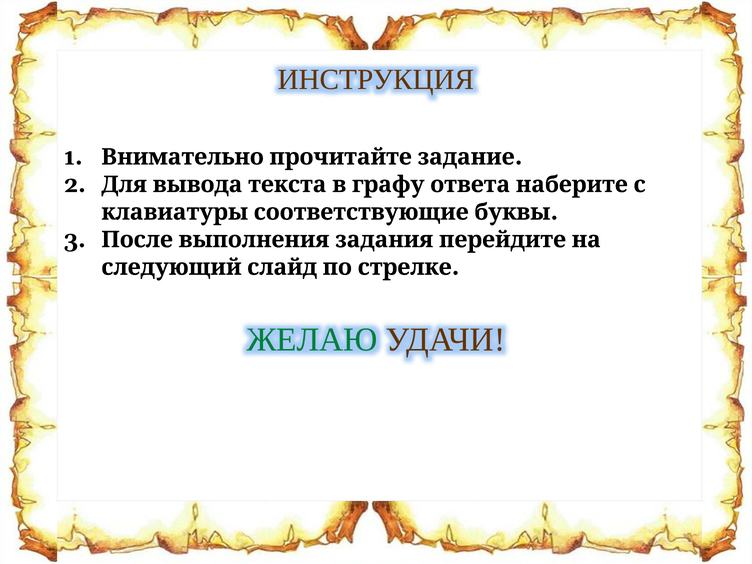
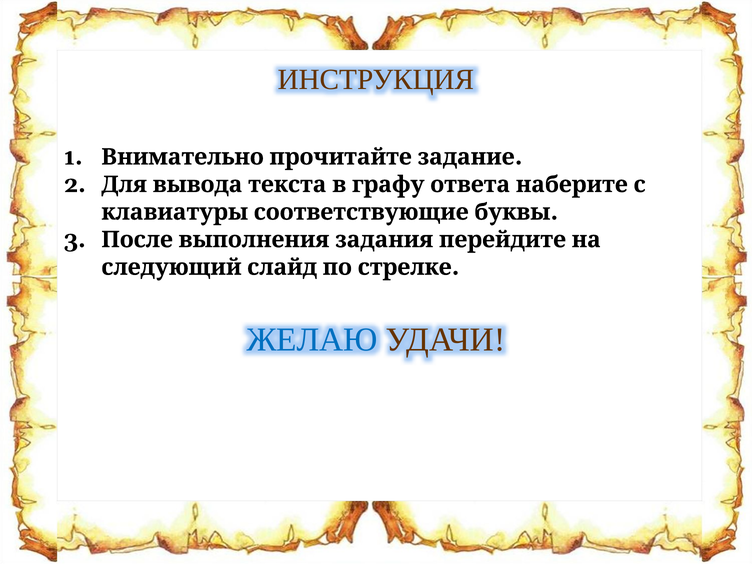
ЖЕЛАЮ colour: green -> blue (312, 339)
